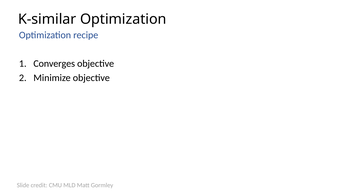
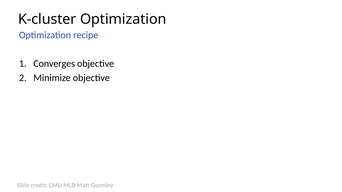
K-similar: K-similar -> K-cluster (47, 19)
